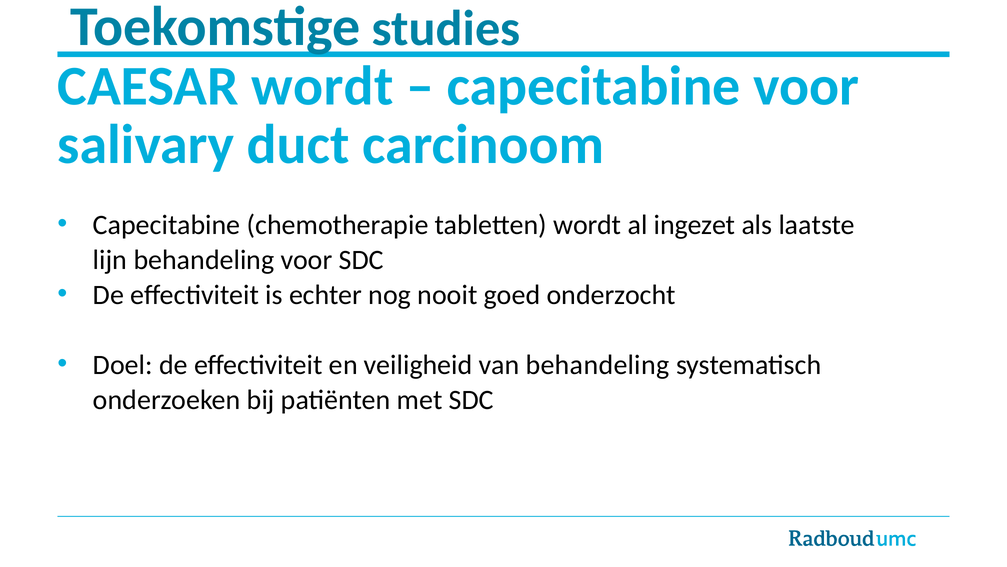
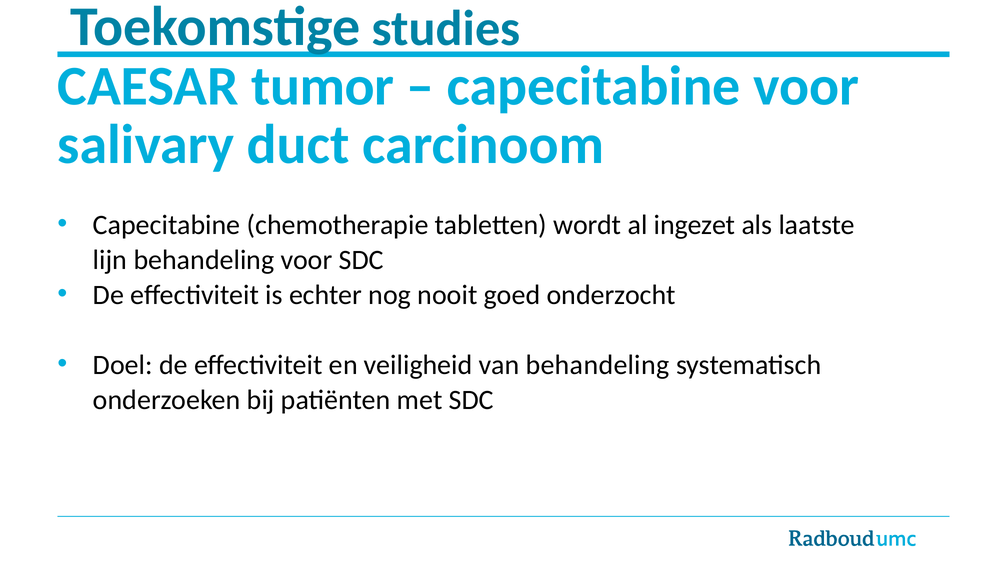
CAESAR wordt: wordt -> tumor (323, 86)
